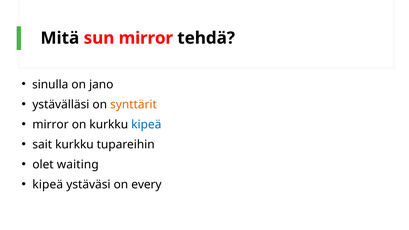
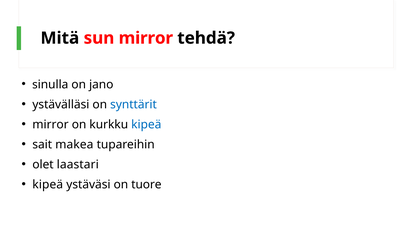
synttärit colour: orange -> blue (133, 104)
sait kurkku: kurkku -> makea (74, 144)
waiting: waiting -> laastari (78, 164)
every: every -> tuore (146, 184)
